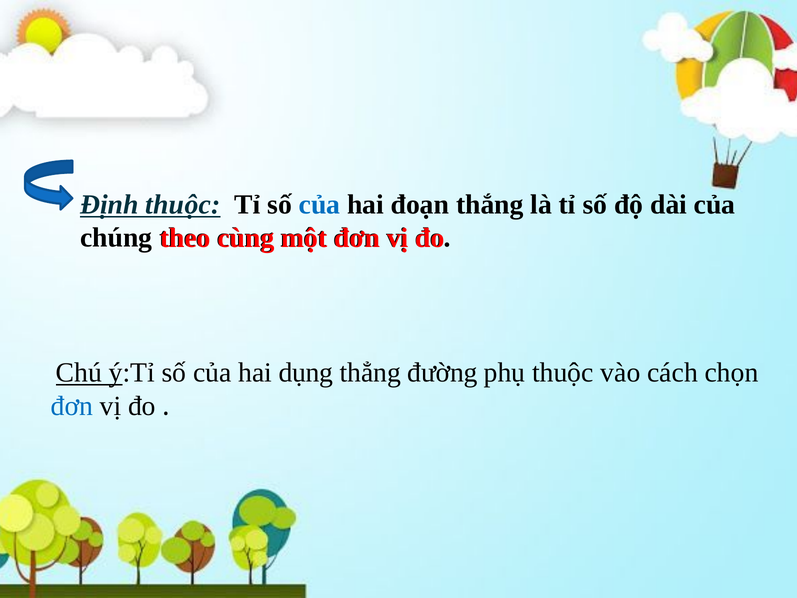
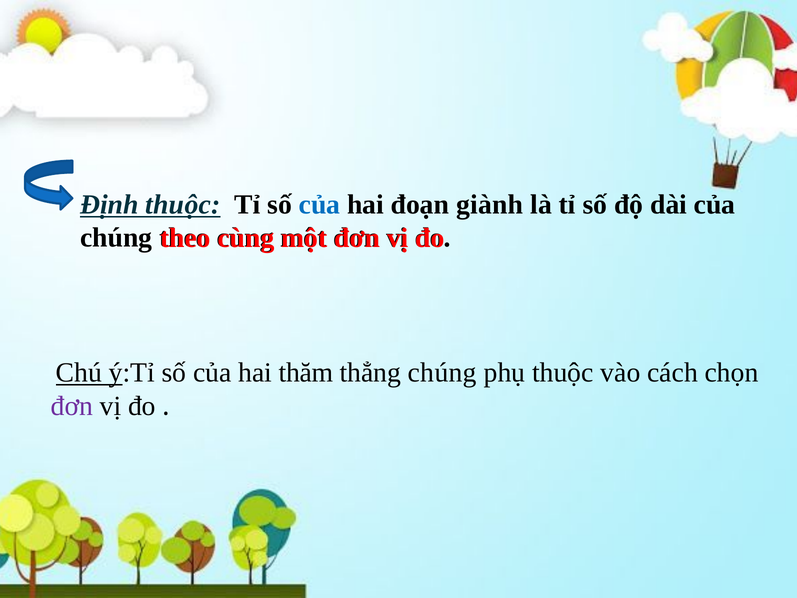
thắng: thắng -> giành (490, 204)
dụng: dụng -> thăm (306, 373)
thẳng đường: đường -> chúng (442, 373)
đơn colour: blue -> purple (72, 406)
